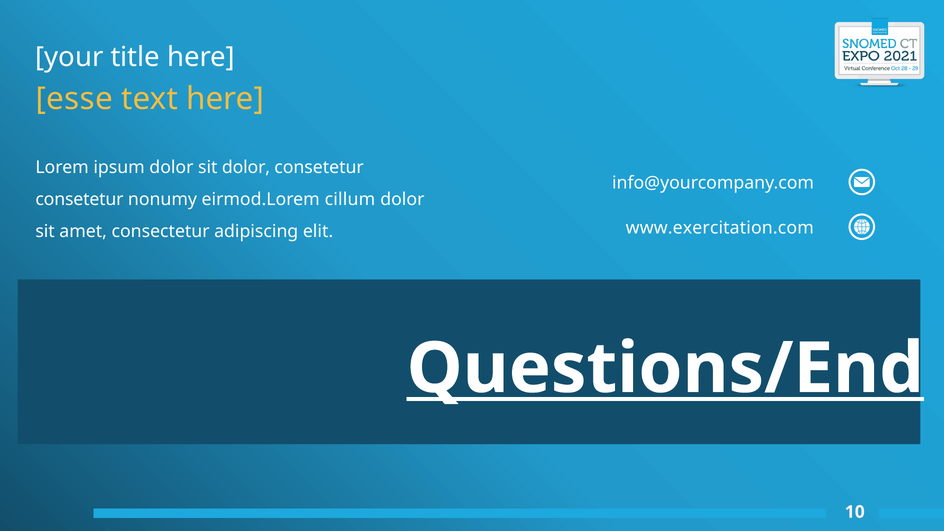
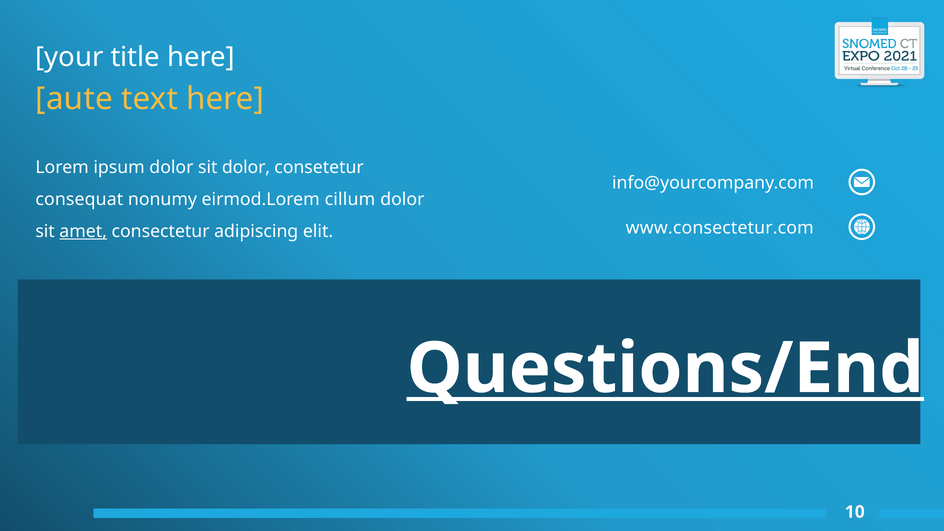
esse: esse -> aute (74, 99)
consetetur: consetetur -> consequat (79, 199)
www.exercitation.com: www.exercitation.com -> www.consectetur.com (720, 228)
amet underline: none -> present (83, 231)
